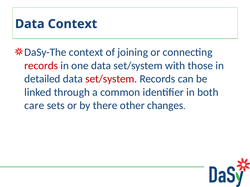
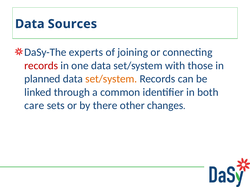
Data Context: Context -> Sources (72, 24)
DaSy-The context: context -> experts (86, 52)
detailed: detailed -> planned (42, 79)
set/system colour: red -> orange (111, 79)
